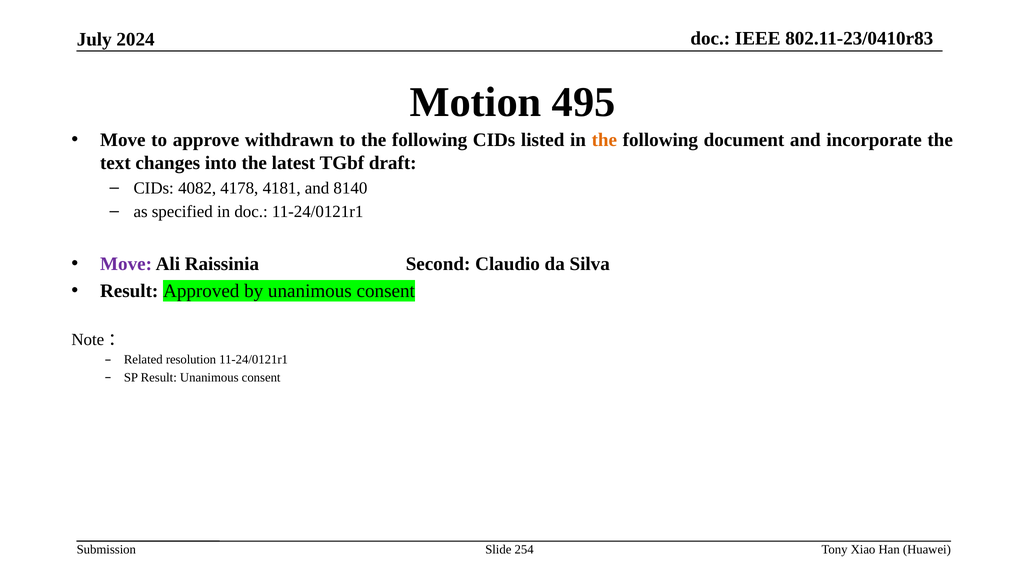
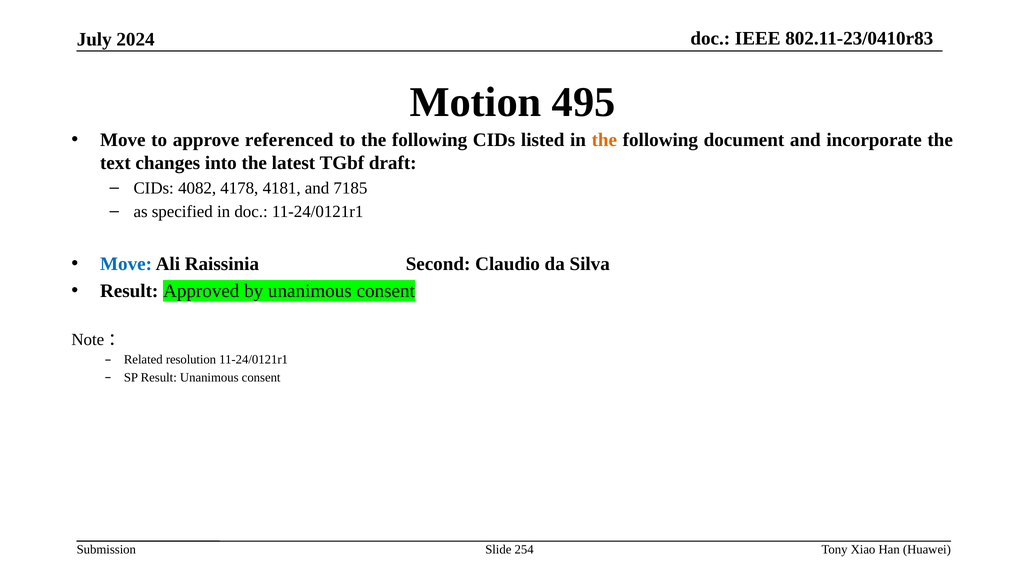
withdrawn: withdrawn -> referenced (289, 140)
8140: 8140 -> 7185 (350, 188)
Move colour: purple -> blue (126, 264)
